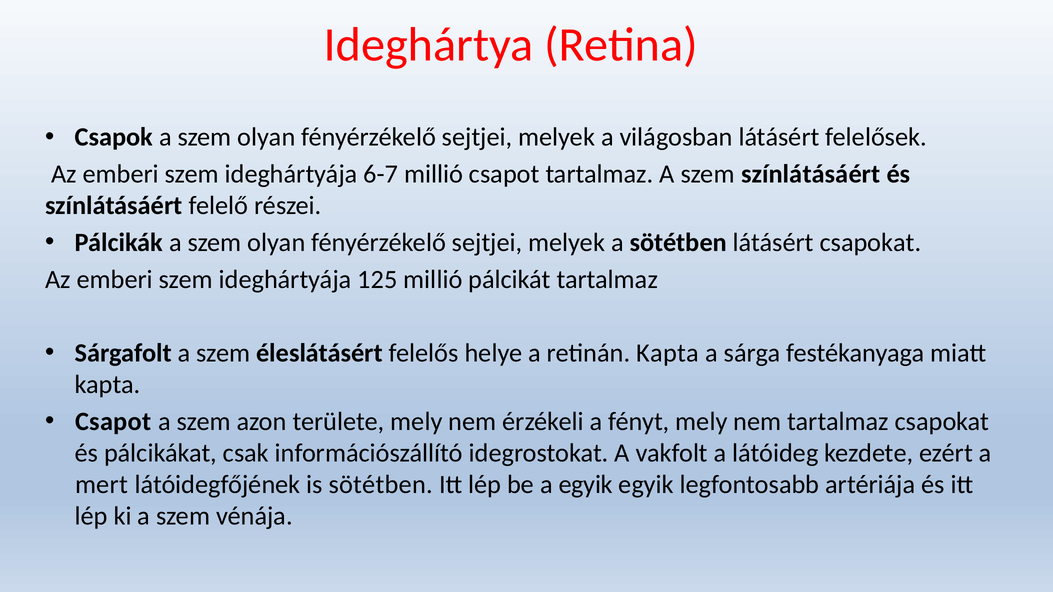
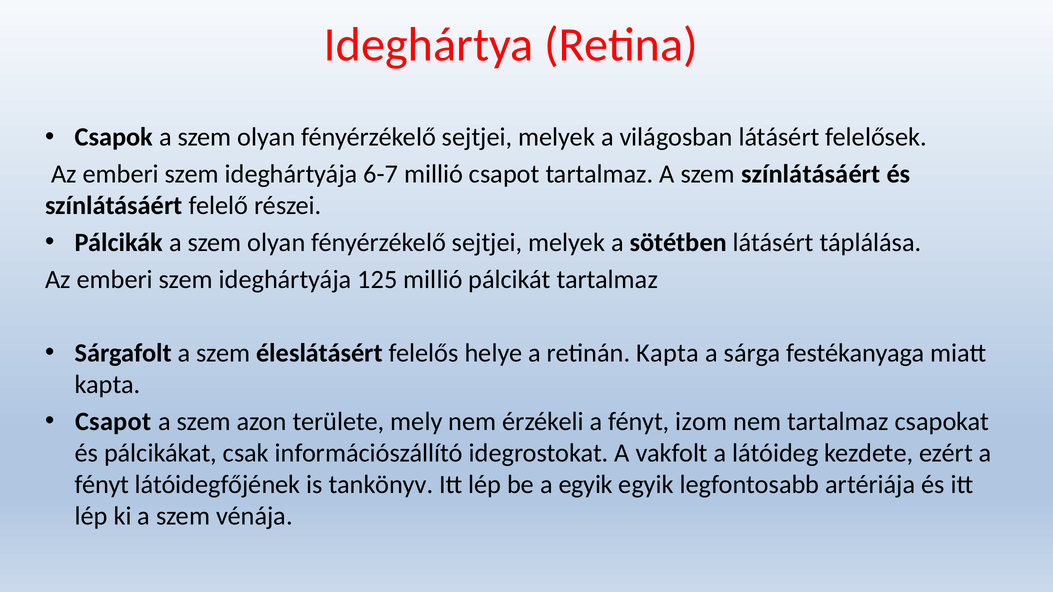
látásért csapokat: csapokat -> táplálása (870, 243)
fényt mely: mely -> izom (701, 422)
mert: mert -> fényt (102, 485)
is sötétben: sötétben -> tankönyv (381, 485)
